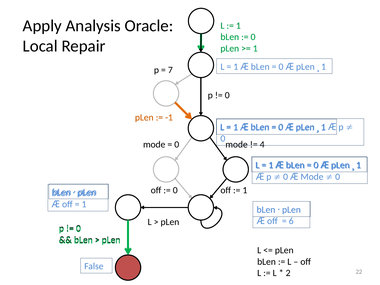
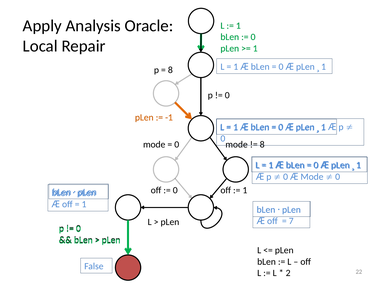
7: 7 -> 8 (170, 70)
4: 4 -> 8 (262, 144)
6: 6 -> 7 (291, 221)
